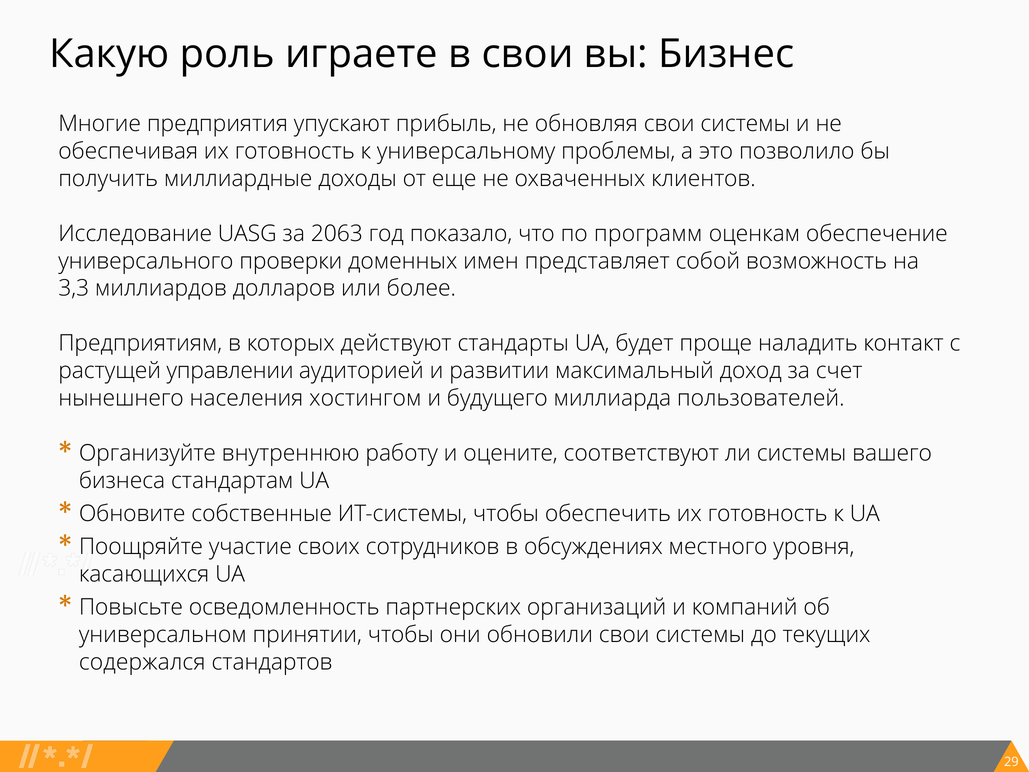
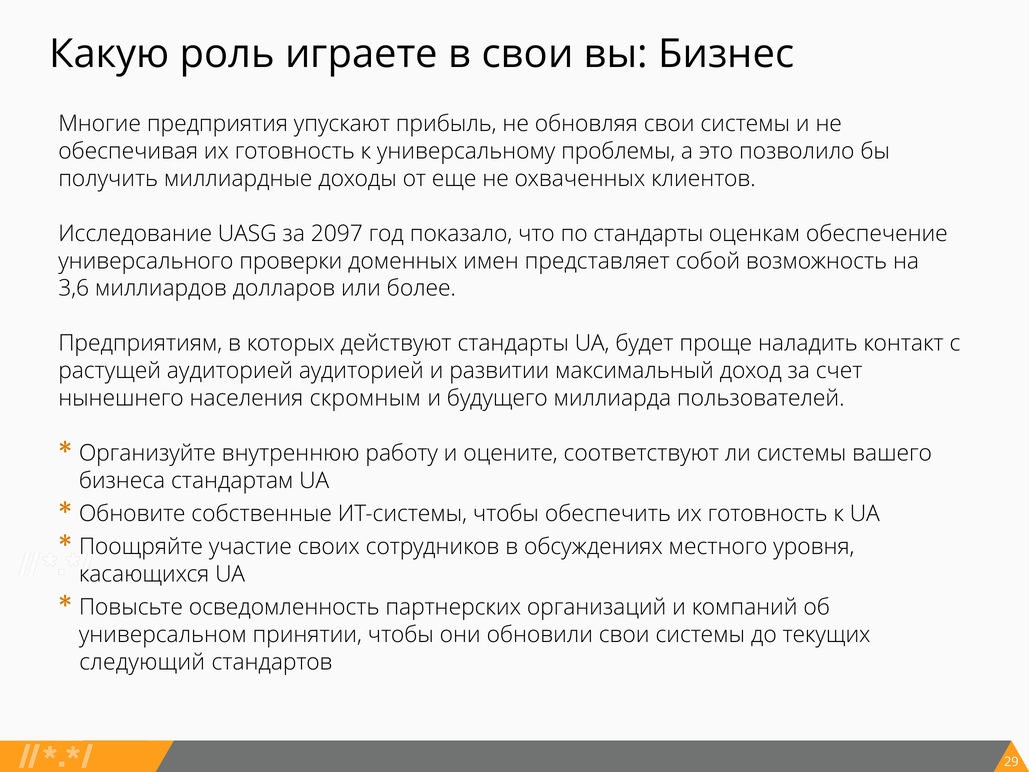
2063: 2063 -> 2097 (337, 234)
по программ: программ -> стандарты (648, 234)
3,3: 3,3 -> 3,6 (74, 288)
растущей управлении: управлении -> аудиторией (230, 371)
хостингом: хостингом -> скромным (365, 398)
содержался: содержался -> следующий (142, 662)
